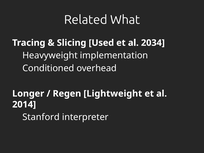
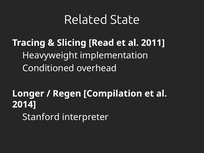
What: What -> State (125, 20)
Used: Used -> Read (101, 43)
2034: 2034 -> 2011 (153, 43)
Lightweight: Lightweight -> Compilation (113, 94)
